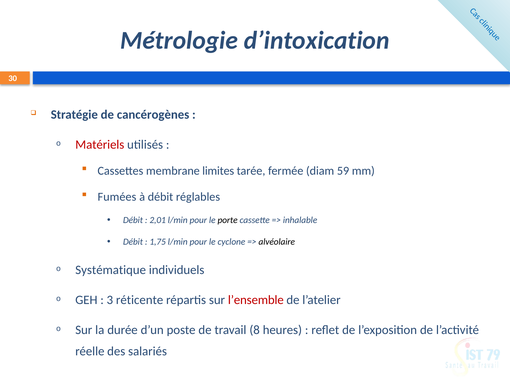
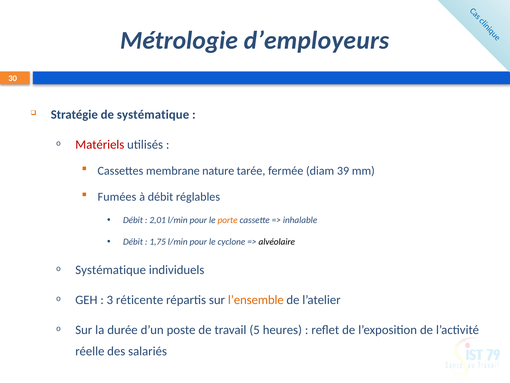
d’intoxication: d’intoxication -> d’employeurs (317, 40)
de cancérogènes: cancérogènes -> systématique (153, 114)
limites: limites -> nature (218, 171)
59: 59 -> 39 (343, 171)
porte colour: black -> orange (228, 220)
l’ensemble colour: red -> orange (256, 300)
8: 8 -> 5 (255, 329)
